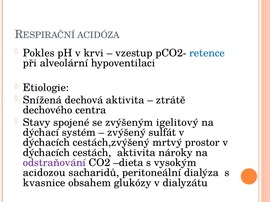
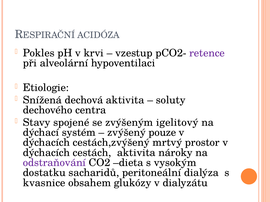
retence colour: blue -> purple (207, 53)
ztrátě: ztrátě -> soluty (171, 100)
sulfát: sulfát -> pouze (162, 133)
acidozou: acidozou -> dostatku (44, 173)
